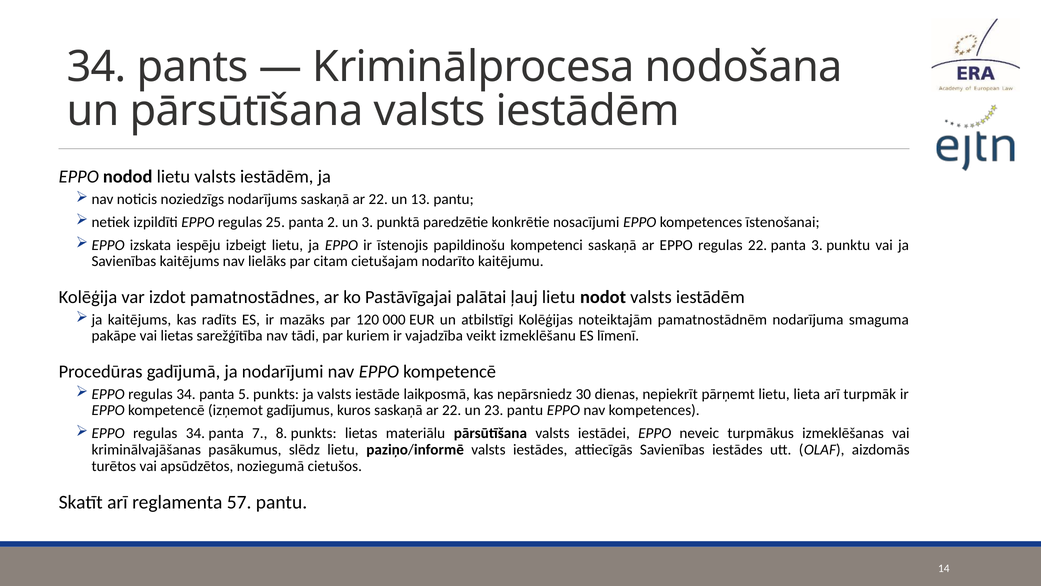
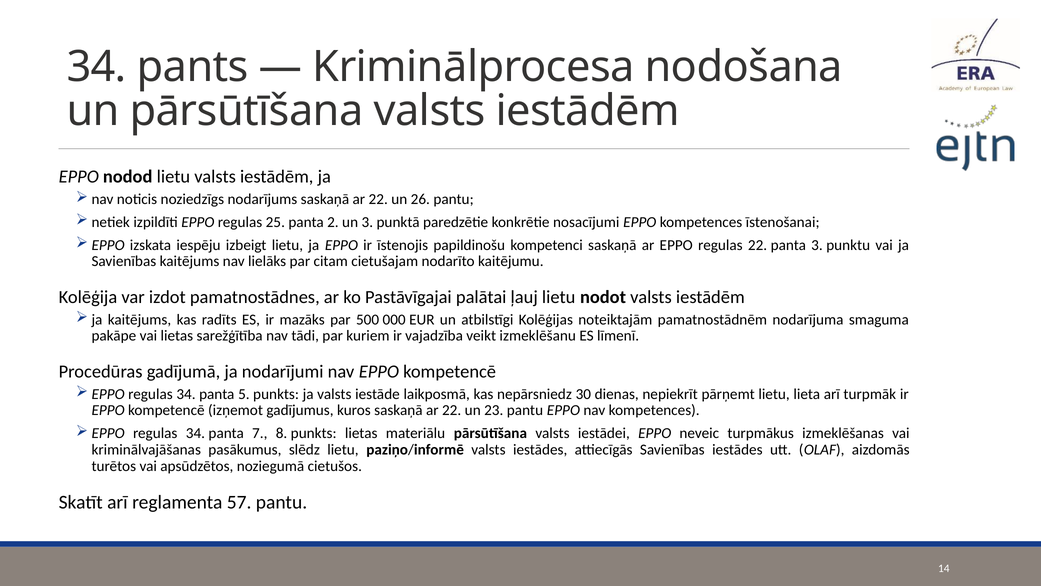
13: 13 -> 26 (420, 199)
120: 120 -> 500 (368, 319)
